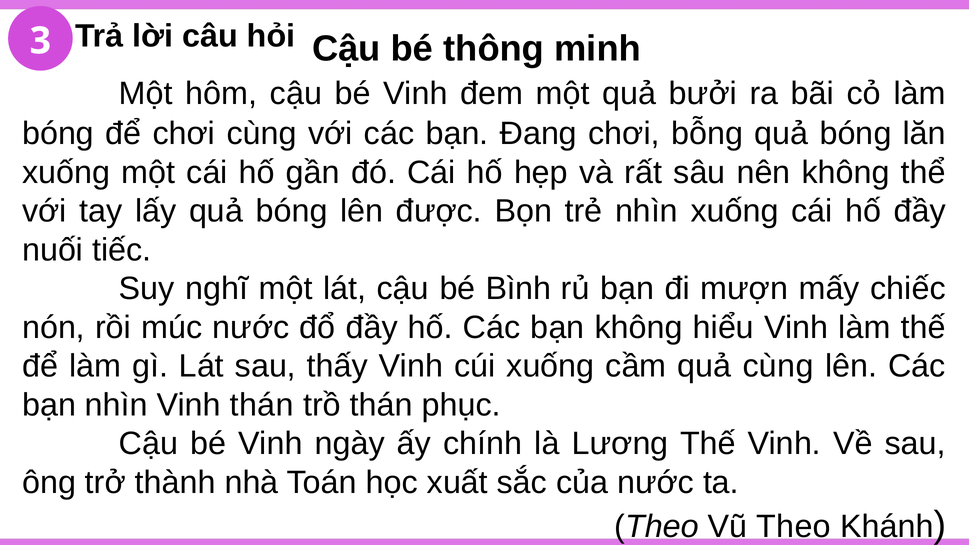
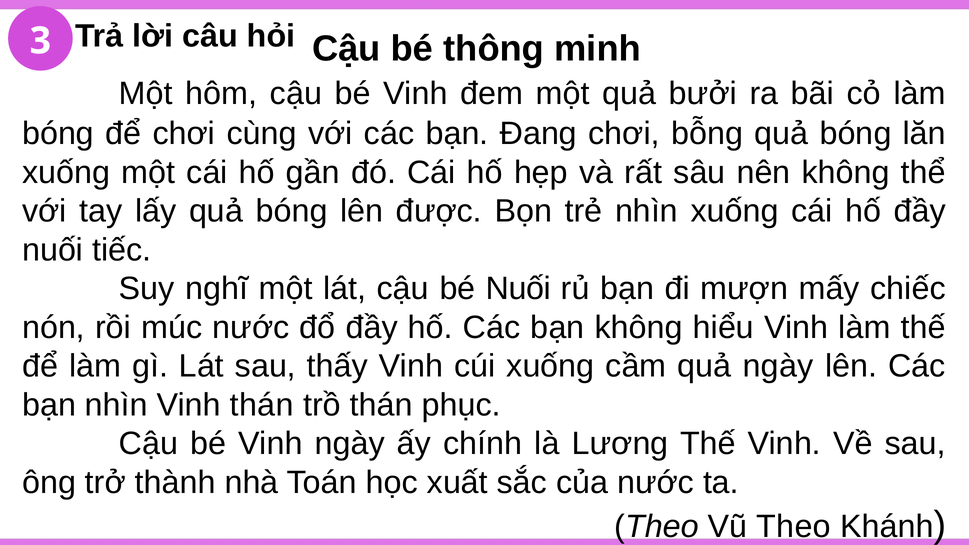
bé Bình: Bình -> Nuối (518, 289)
quả cùng: cùng -> ngày (778, 366)
